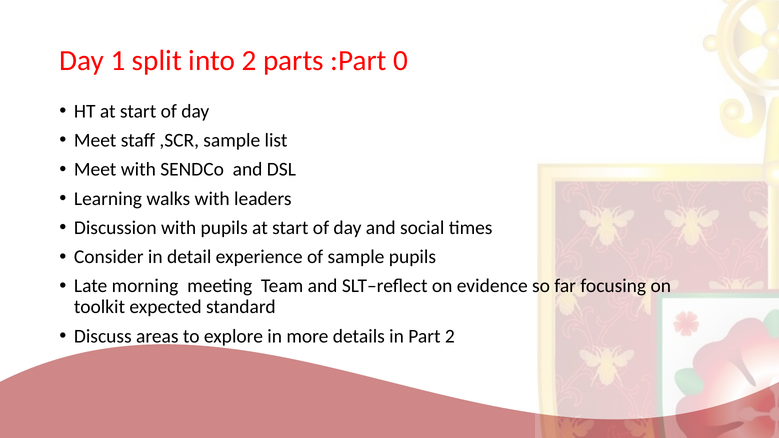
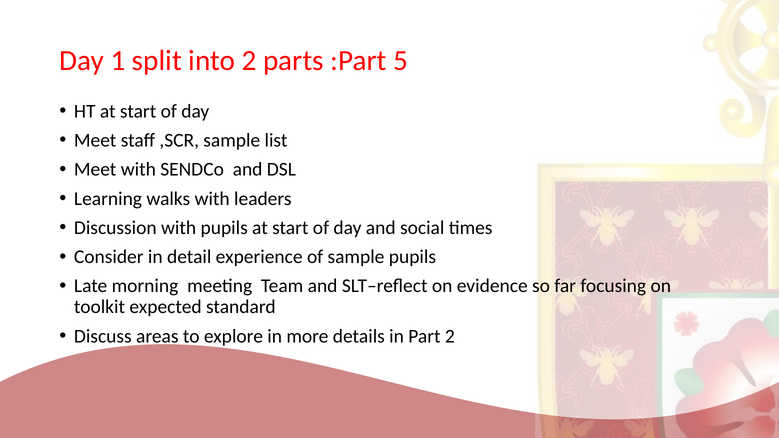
0: 0 -> 5 (400, 60)
